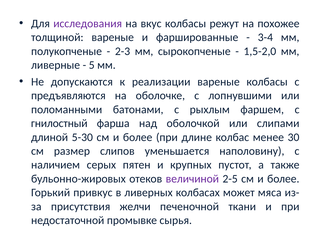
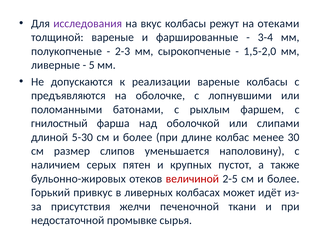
похожее: похожее -> отеками (278, 23)
величиной colour: purple -> red (192, 178)
мяса: мяса -> идёт (270, 192)
